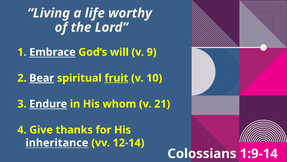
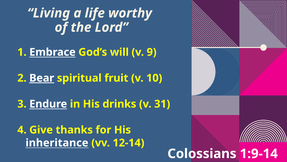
fruit underline: present -> none (116, 78)
whom: whom -> drinks (119, 104)
21: 21 -> 31 (162, 104)
